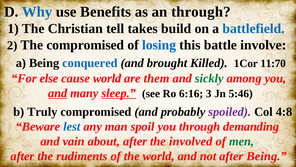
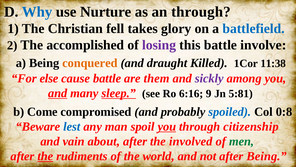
Benefits: Benefits -> Nurture (106, 12)
tell: tell -> fell (115, 29)
build: build -> glory (176, 29)
The compromised: compromised -> accomplished (85, 45)
losing colour: blue -> purple (159, 45)
conquered colour: blue -> orange (90, 63)
brought: brought -> draught (167, 63)
11:70: 11:70 -> 11:38 (273, 63)
cause world: world -> battle (107, 78)
sickly colour: green -> purple (209, 78)
3: 3 -> 9 (209, 93)
5:46: 5:46 -> 5:81 (241, 93)
Truly: Truly -> Come (42, 111)
spoiled colour: purple -> blue (230, 111)
4:8: 4:8 -> 0:8 (284, 111)
you underline: none -> present (167, 126)
demanding: demanding -> citizenship (251, 126)
the underline: none -> present (45, 156)
